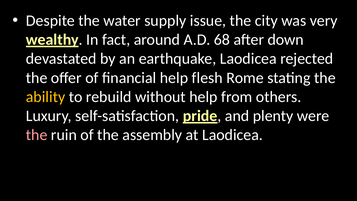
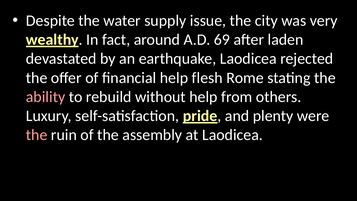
68: 68 -> 69 (222, 40)
down: down -> laden (286, 40)
ability colour: yellow -> pink (46, 97)
